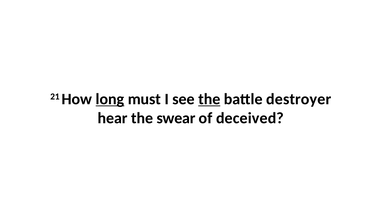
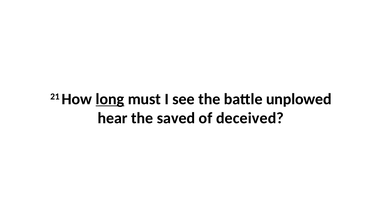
the underline: present -> none (209, 99)
destroyer: destroyer -> unplowed (299, 99)
swear: swear -> saved (176, 118)
